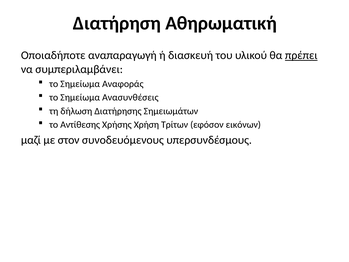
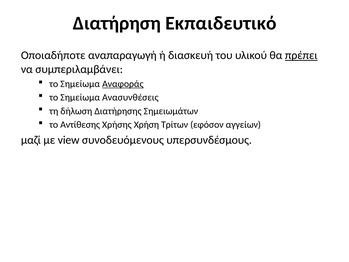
Αθηρωματική: Αθηρωματική -> Εκπαιδευτικό (221, 23)
Αναφοράς underline: none -> present (123, 84)
εικόνων: εικόνων -> αγγείων (243, 125)
στον: στον -> view (69, 140)
